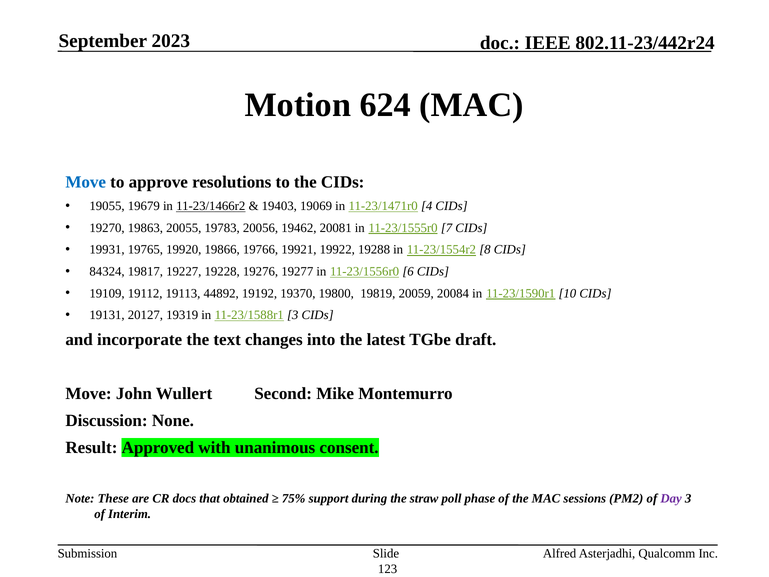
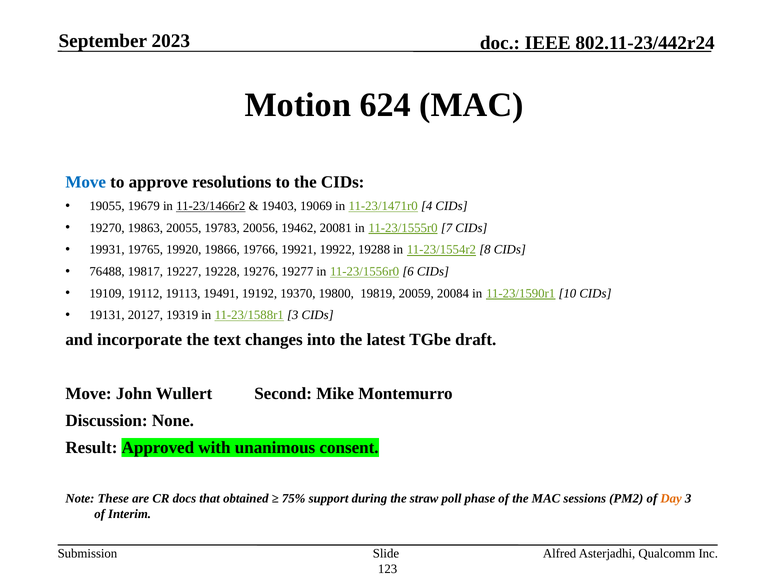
84324: 84324 -> 76488 (107, 271)
44892: 44892 -> 19491 (221, 293)
Day colour: purple -> orange (671, 498)
